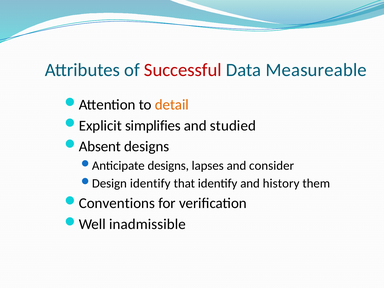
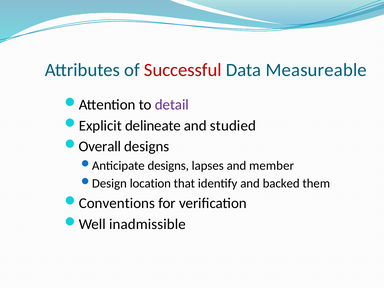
detail colour: orange -> purple (172, 105)
simplifies: simplifies -> delineate (153, 126)
Absent: Absent -> Overall (100, 147)
consider: consider -> member (272, 166)
identify: identify -> location (150, 184)
history: history -> backed (281, 184)
